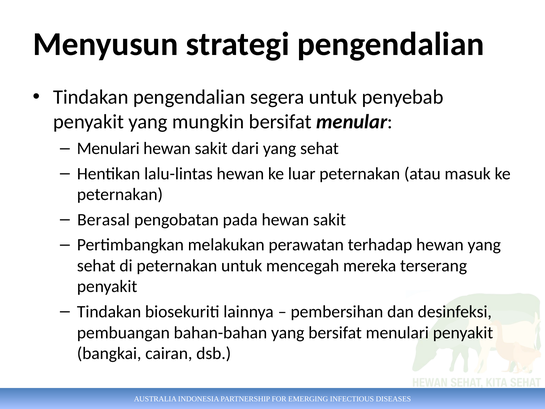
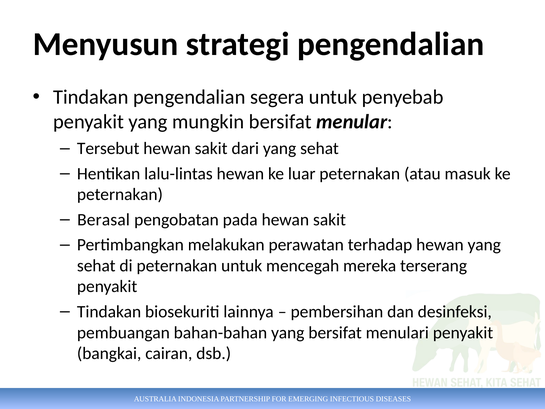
Menulari: Menulari -> Tersebut (108, 148)
